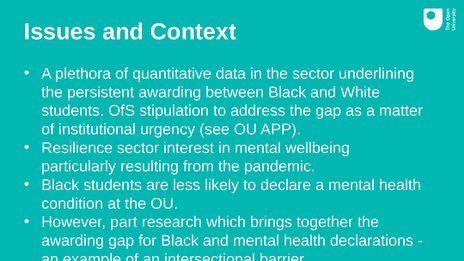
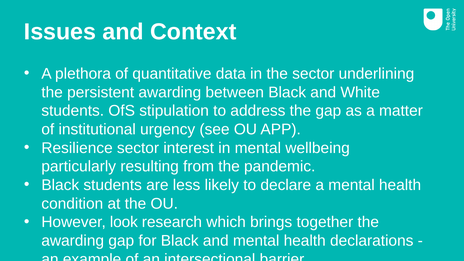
part: part -> look (124, 222)
